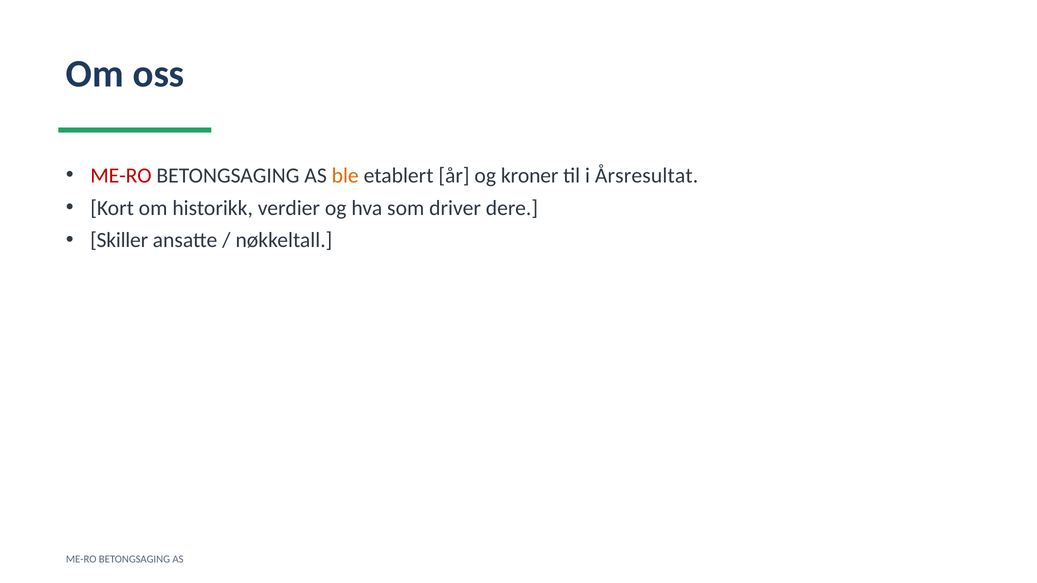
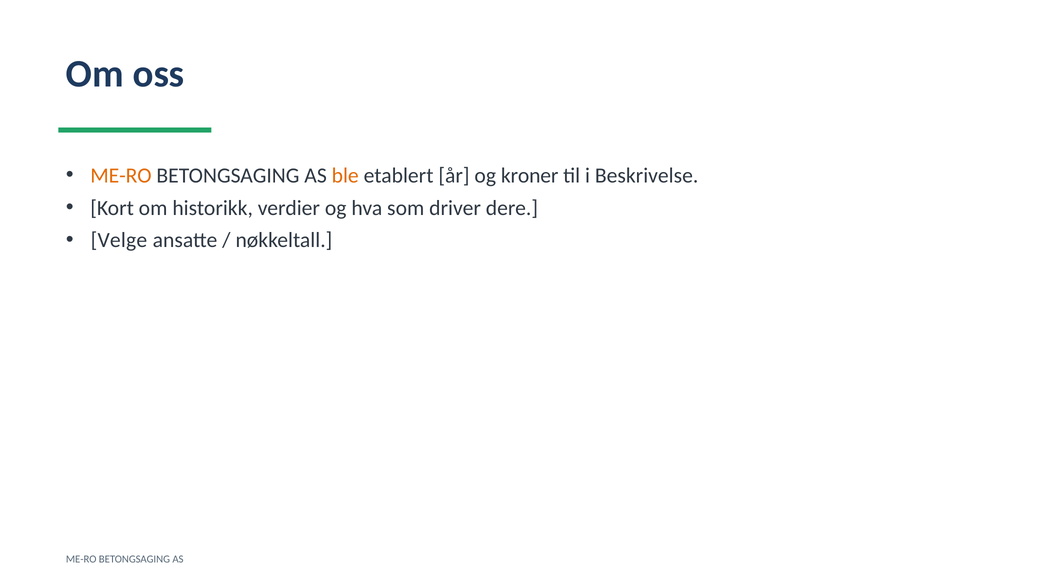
ME-RO colour: red -> orange (121, 176)
Årsresultat: Årsresultat -> Beskrivelse (647, 176)
Skiller: Skiller -> Velge (119, 240)
